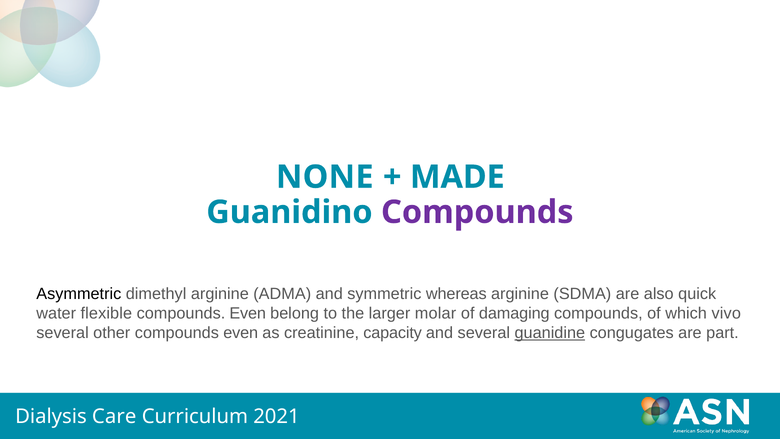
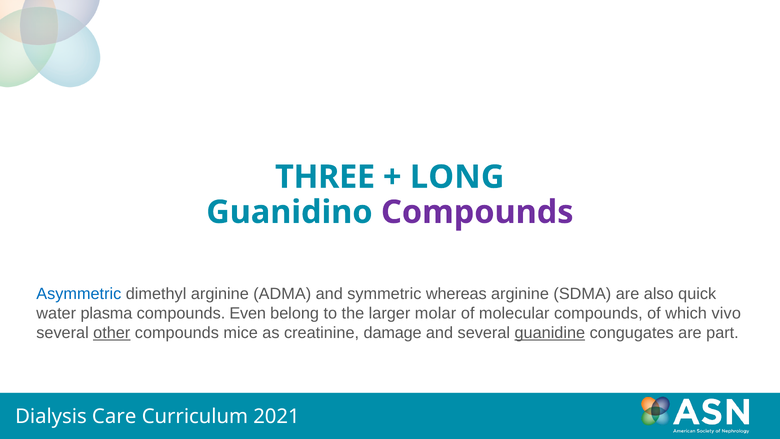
NONE: NONE -> THREE (325, 177)
MADE: MADE -> LONG (457, 177)
Asymmetric colour: black -> blue (79, 294)
flexible: flexible -> plasma (106, 313)
damaging: damaging -> molecular (514, 313)
other underline: none -> present (112, 333)
even: even -> mice (241, 333)
capacity: capacity -> damage (393, 333)
